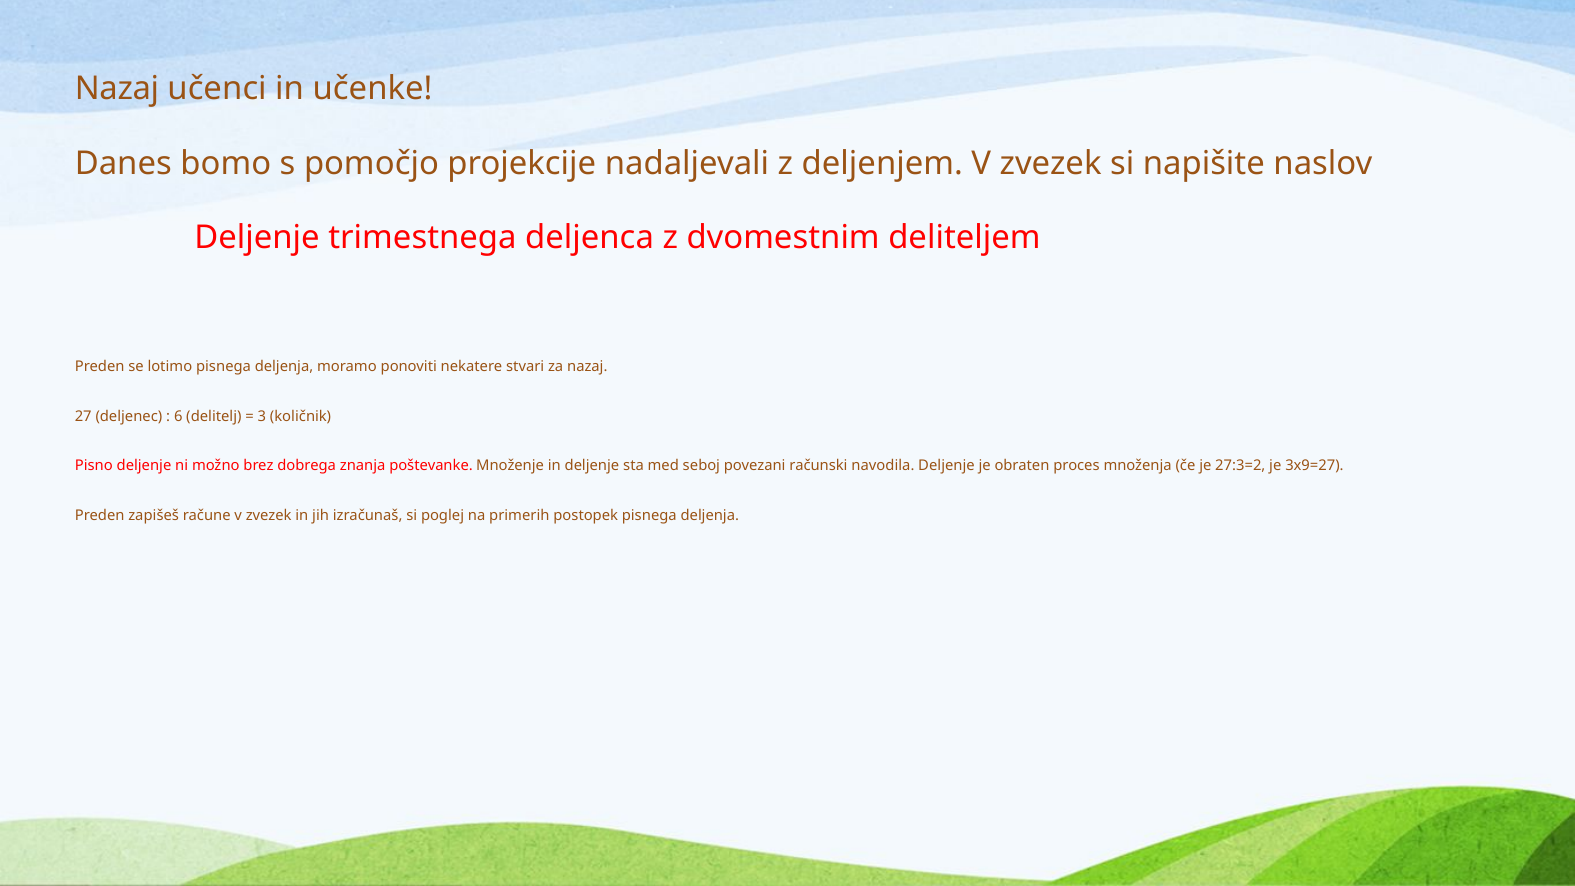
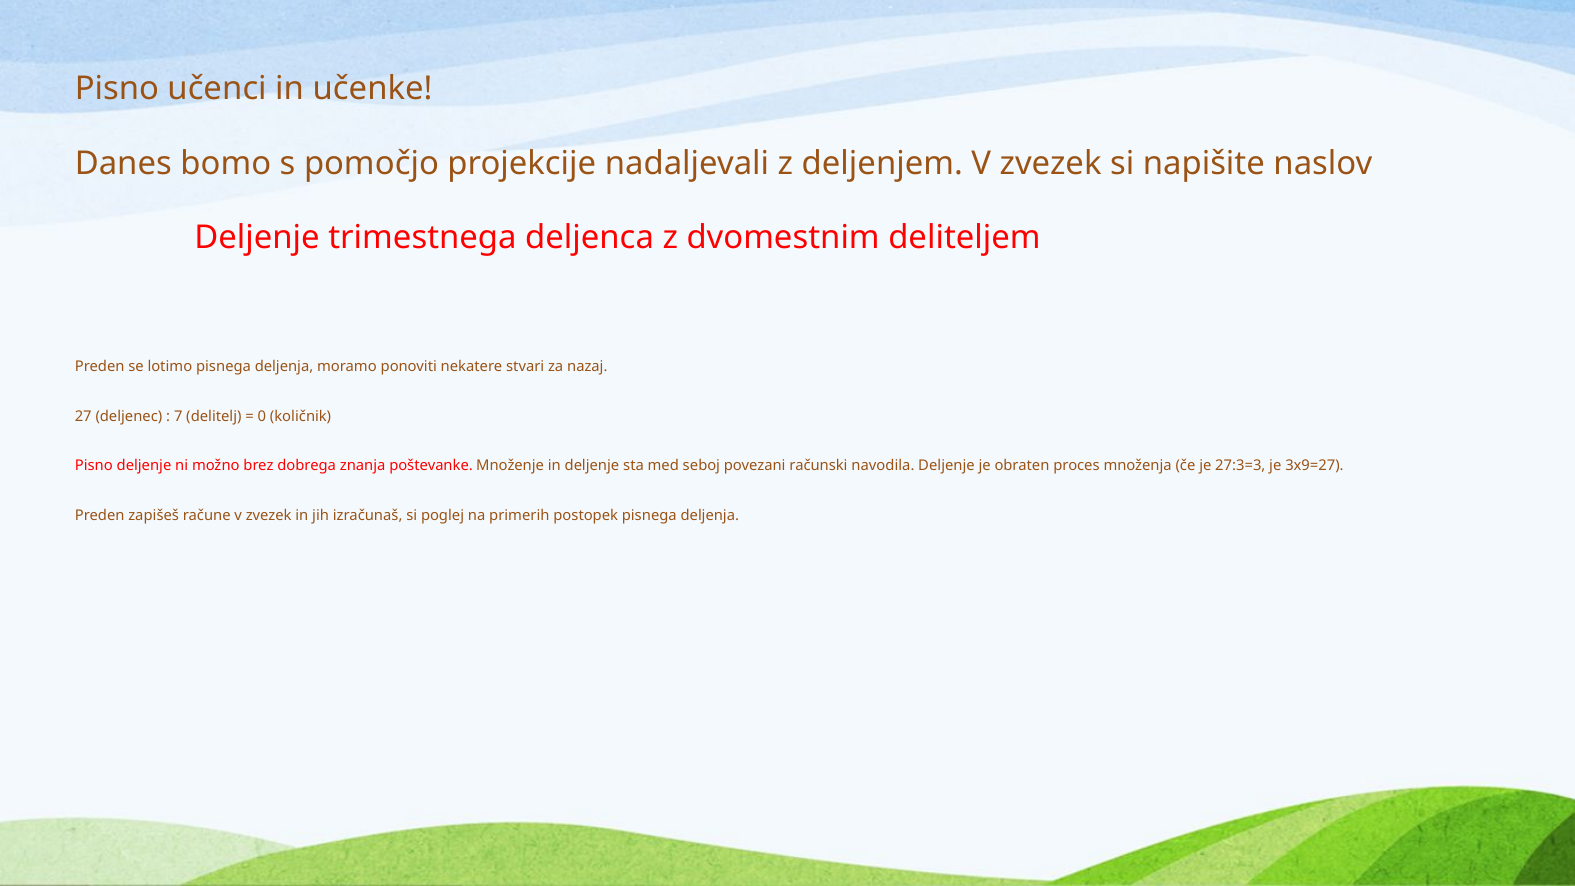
Nazaj: Nazaj -> Pisno (117, 89)
6: 6 -> 7 (178, 416)
3: 3 -> 0 (262, 416)
27:3=2: 27:3=2 -> 27:3=3 (1240, 466)
